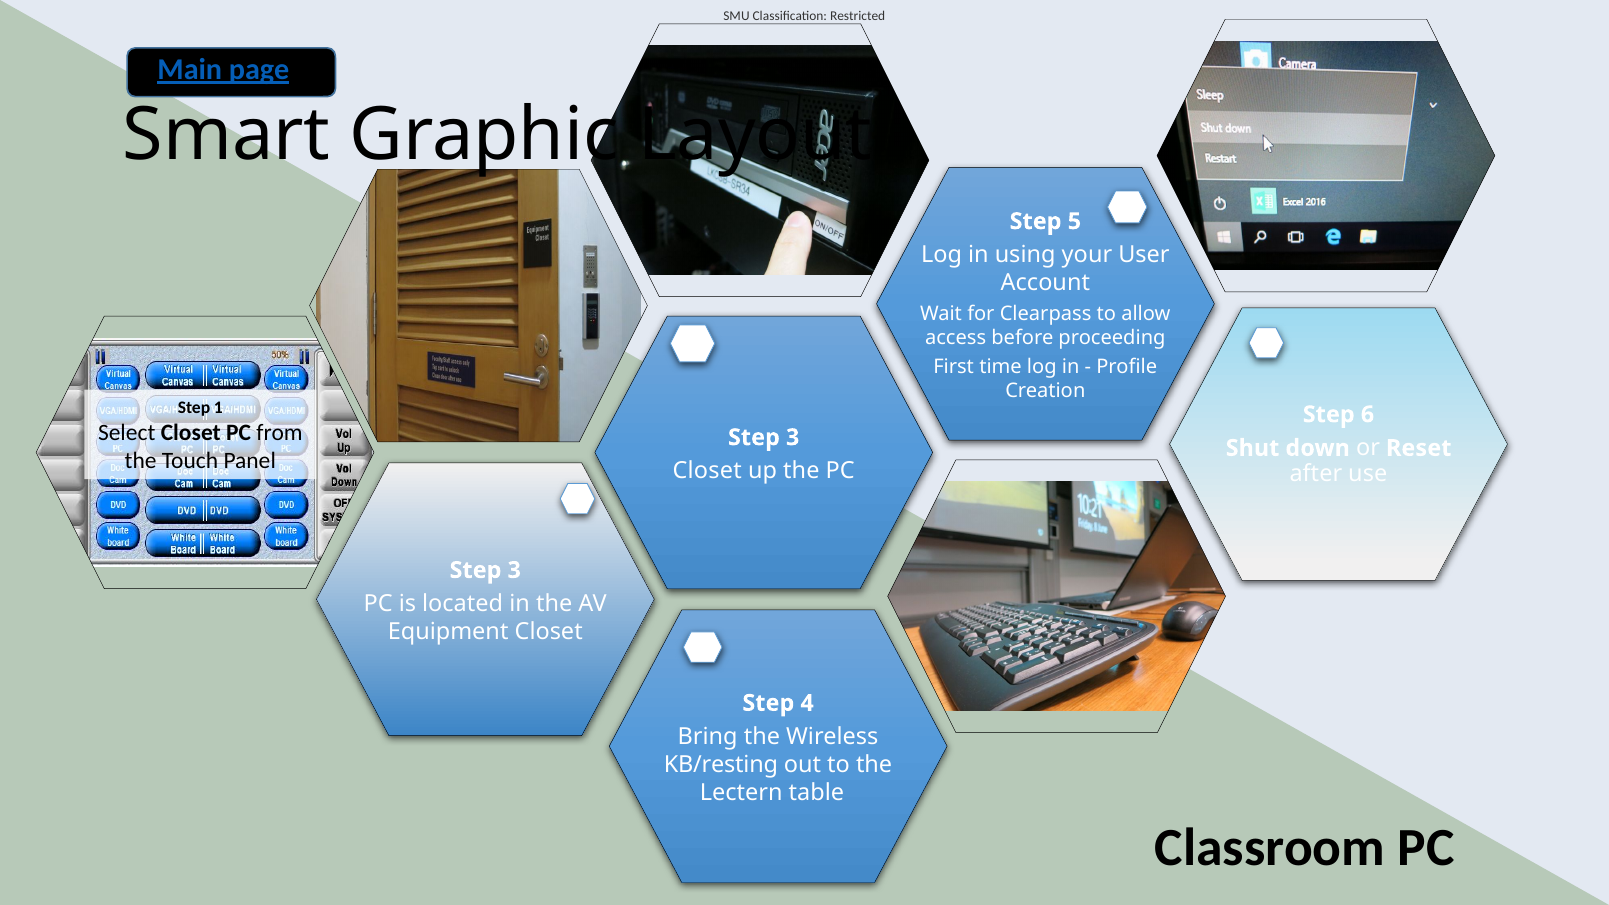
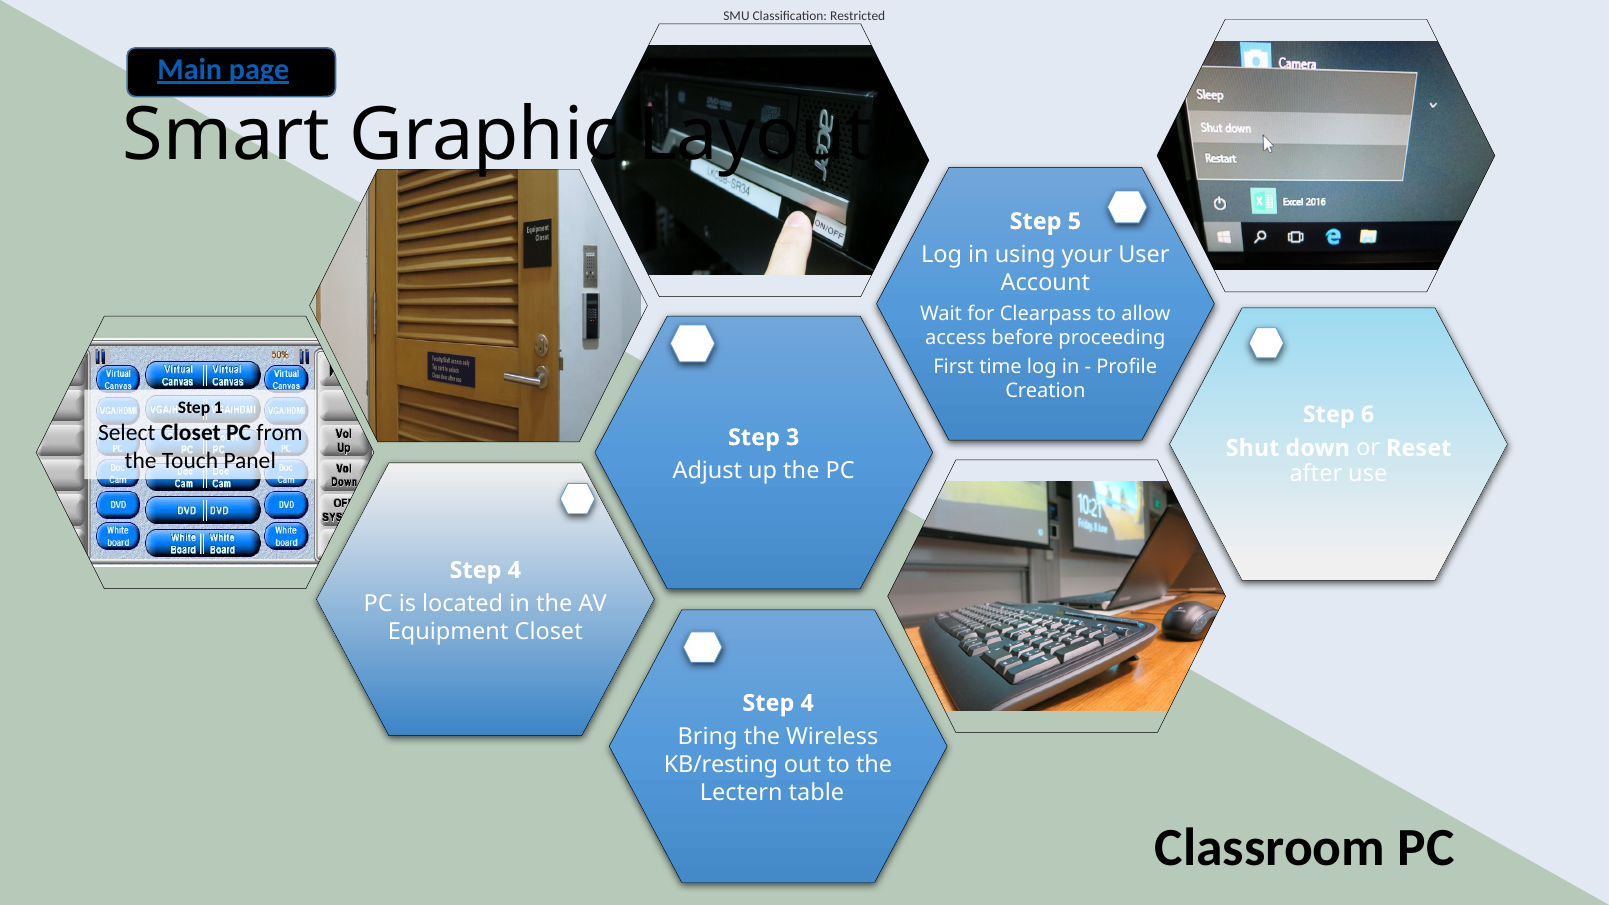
Closet: Closet -> Adjust (707, 471)
3: 3 -> 4 (514, 570)
